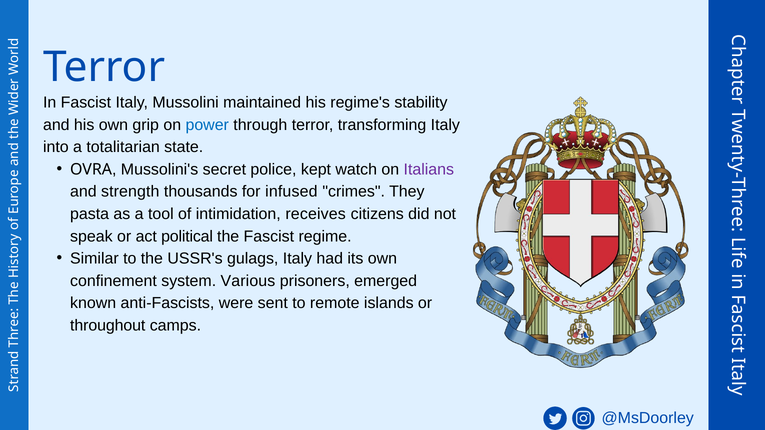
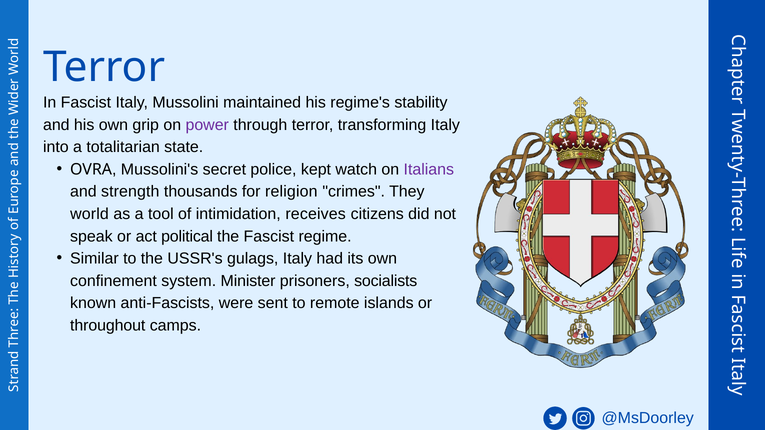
power colour: blue -> purple (207, 125)
infused: infused -> religion (291, 192)
pasta: pasta -> world (90, 214)
Various: Various -> Minister (248, 281)
emerged: emerged -> socialists (386, 281)
